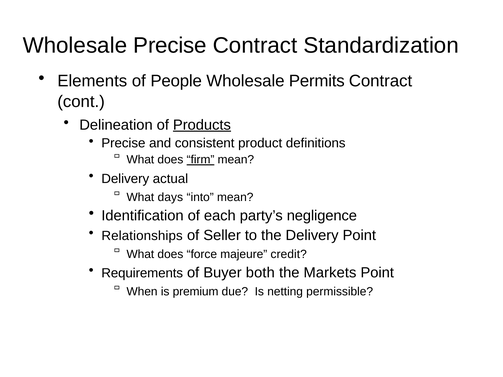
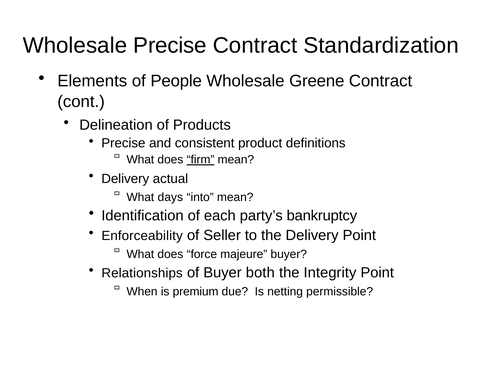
Permits: Permits -> Greene (317, 81)
Products underline: present -> none (202, 125)
negligence: negligence -> bankruptcy (322, 216)
Relationships: Relationships -> Enforceability (142, 236)
majeure credit: credit -> buyer (289, 254)
Requirements: Requirements -> Relationships (142, 273)
Markets: Markets -> Integrity (330, 273)
